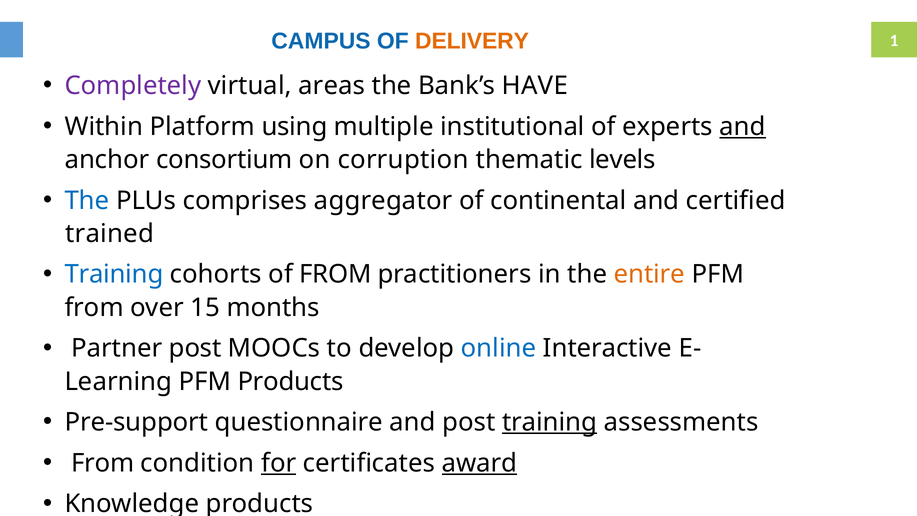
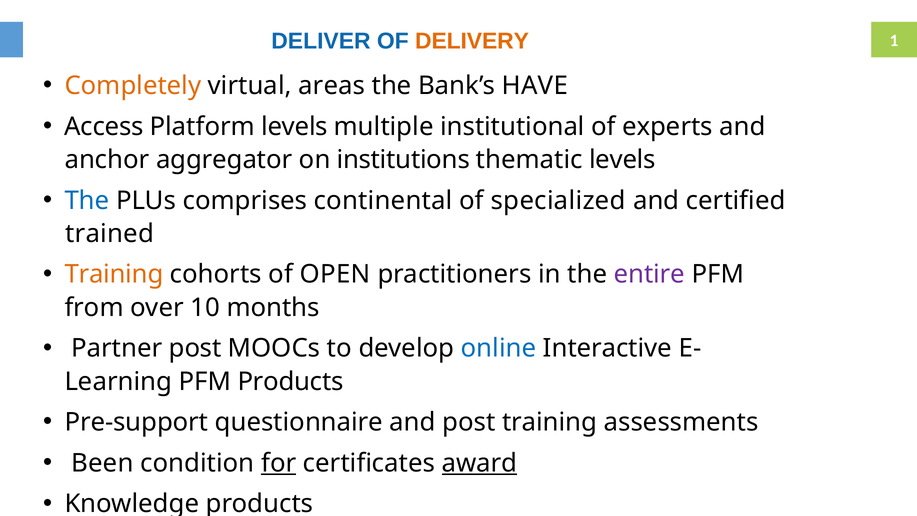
CAMPUS: CAMPUS -> DELIVER (321, 41)
Completely colour: purple -> orange (133, 86)
Within: Within -> Access (104, 126)
Platform using: using -> levels (295, 126)
and underline: present -> none (743, 126)
consortium: consortium -> aggregator (224, 160)
corruption: corruption -> institutions (403, 160)
aggregator: aggregator -> continental (383, 200)
continental: continental -> specialized (558, 200)
Training colour: blue -> orange (114, 274)
of FROM: FROM -> OPEN (335, 274)
entire colour: orange -> purple (649, 274)
15: 15 -> 10 (205, 307)
training underline: present -> none (550, 422)
From: From -> Been (102, 463)
